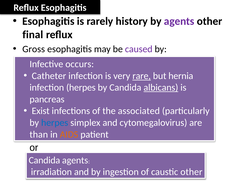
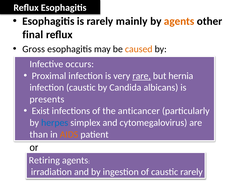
history: history -> mainly (132, 21)
agents colour: purple -> orange (179, 21)
caused colour: purple -> orange (139, 49)
Catheter: Catheter -> Proximal (49, 76)
infection herpes: herpes -> caustic (81, 87)
albicans underline: present -> none (161, 87)
pancreas: pancreas -> presents (47, 99)
associated: associated -> anticancer (139, 111)
Candida: Candida -> Retiring (44, 160)
caustic other: other -> rarely (191, 171)
